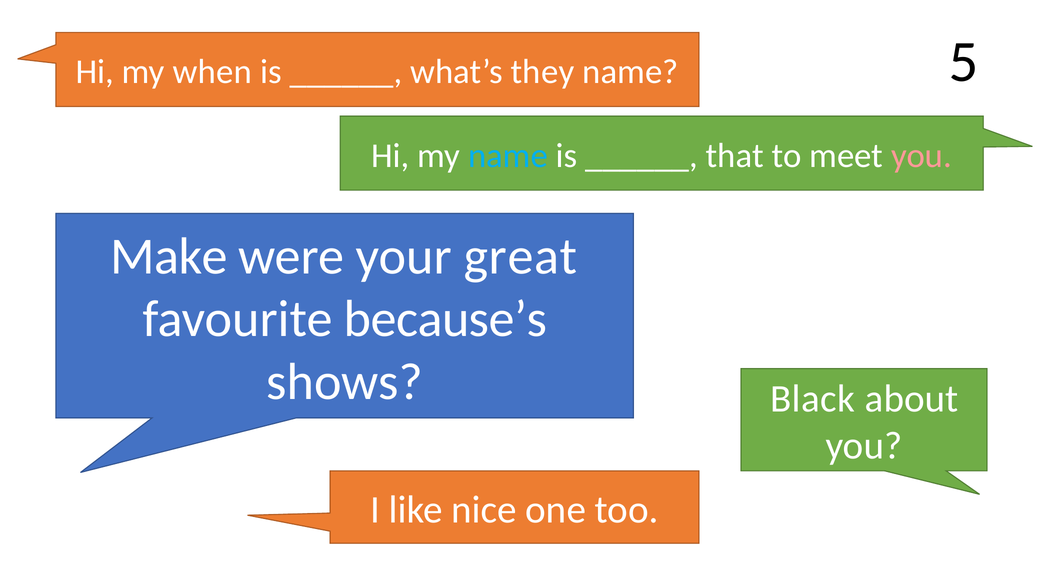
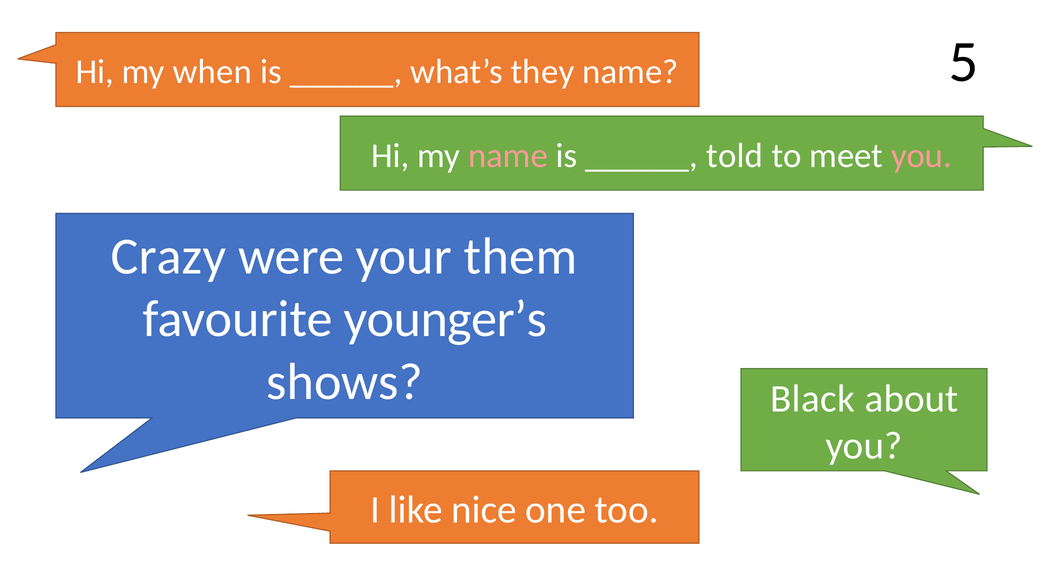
name colour: light blue -> pink (508, 156)
that: that -> told (735, 156)
Make: Make -> Crazy (169, 256)
great: great -> them (521, 256)
because’s: because’s -> younger’s (445, 319)
